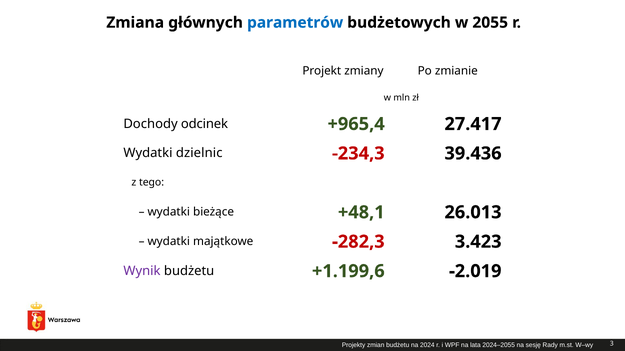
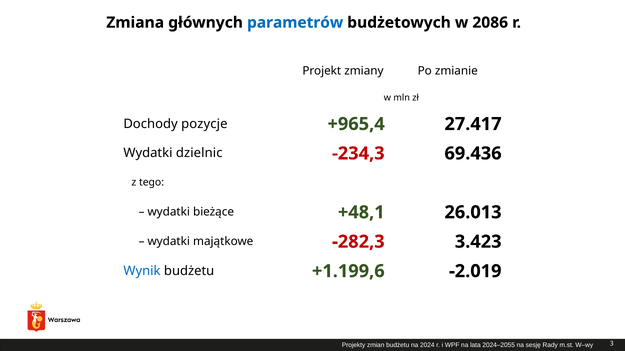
2055: 2055 -> 2086 (490, 23)
odcinek: odcinek -> pozycje (204, 124)
39.436: 39.436 -> 69.436 (473, 154)
Wynik colour: purple -> blue (142, 271)
